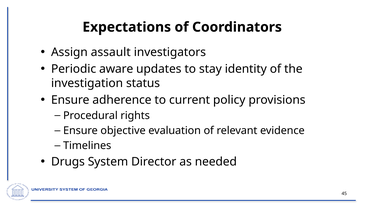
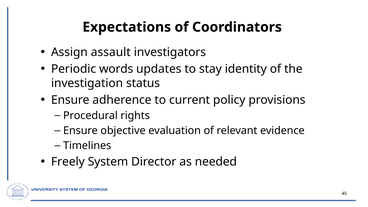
aware: aware -> words (116, 69)
Drugs: Drugs -> Freely (68, 162)
